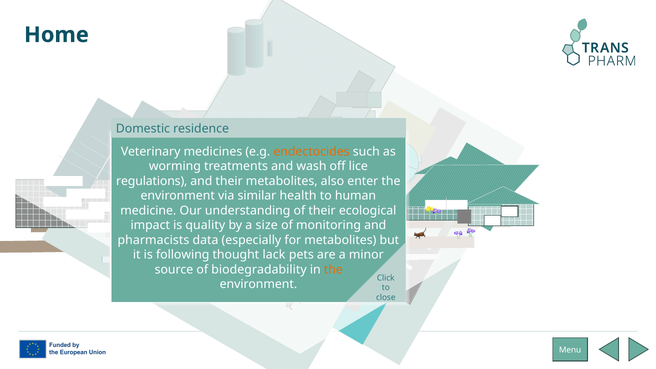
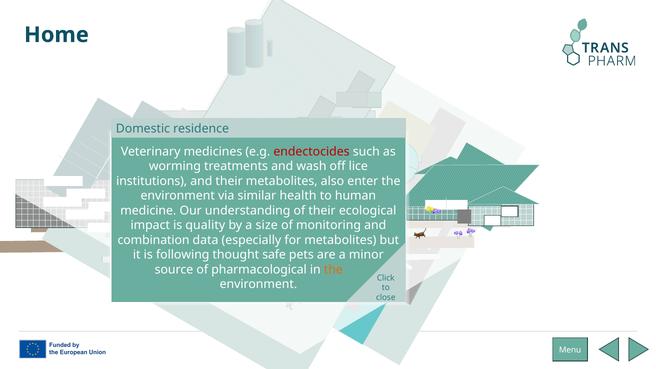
endectocides colour: orange -> red (311, 152)
regulations: regulations -> institutions (152, 181)
pharmacists: pharmacists -> combination (154, 240)
lack: lack -> safe (274, 255)
biodegradability: biodegradability -> pharmacological (259, 270)
